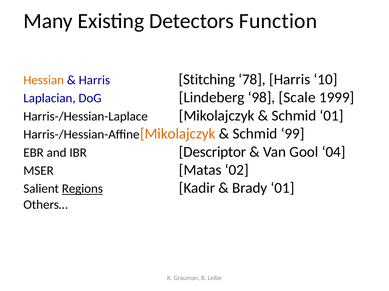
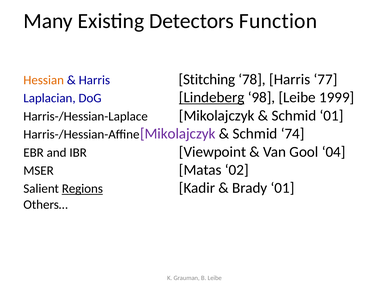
10: 10 -> 77 (326, 80)
Lindeberg underline: none -> present (212, 98)
98 Scale: Scale -> Leibe (297, 98)
Mikolajczyk colour: orange -> purple (178, 134)
99: 99 -> 74 (293, 134)
Descriptor: Descriptor -> Viewpoint (213, 152)
